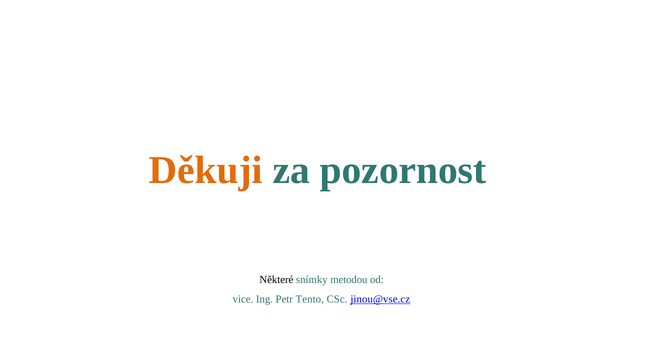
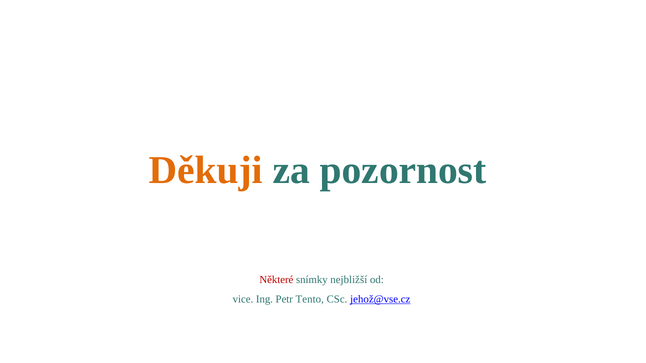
Některé colour: black -> red (276, 280)
metodou: metodou -> nejbližší (349, 280)
jinou@vse.cz: jinou@vse.cz -> jehož@vse.cz (380, 299)
